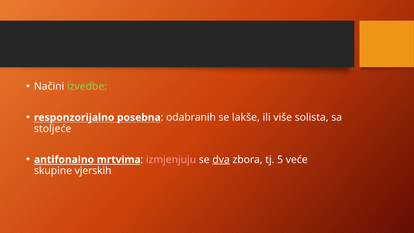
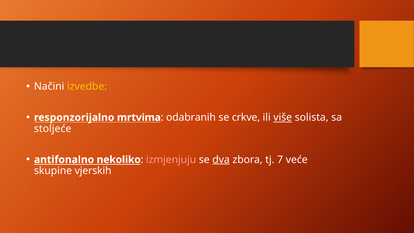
izvedbe colour: light green -> yellow (87, 86)
posebna: posebna -> mrtvima (139, 117)
lakše: lakše -> crkve (246, 117)
više underline: none -> present (283, 117)
mrtvima: mrtvima -> nekoliko (119, 160)
5: 5 -> 7 (280, 160)
